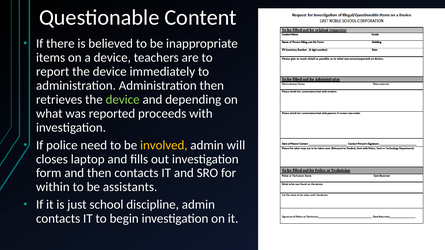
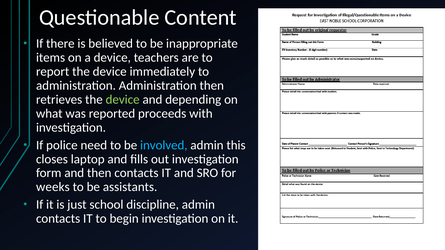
involved colour: yellow -> light blue (164, 145)
will: will -> this (236, 145)
within: within -> weeks (53, 187)
